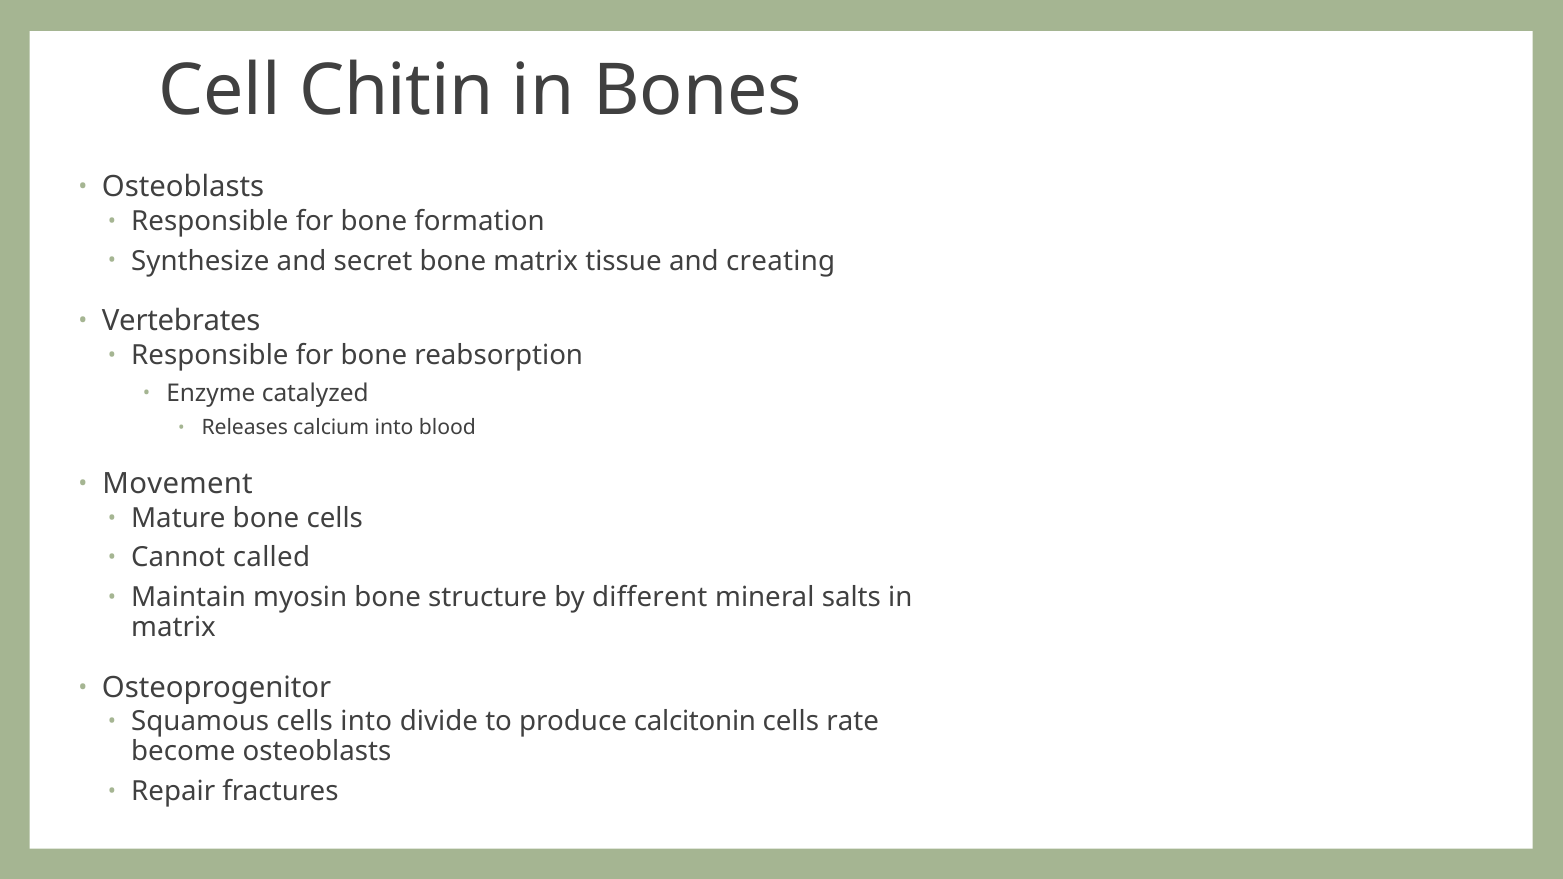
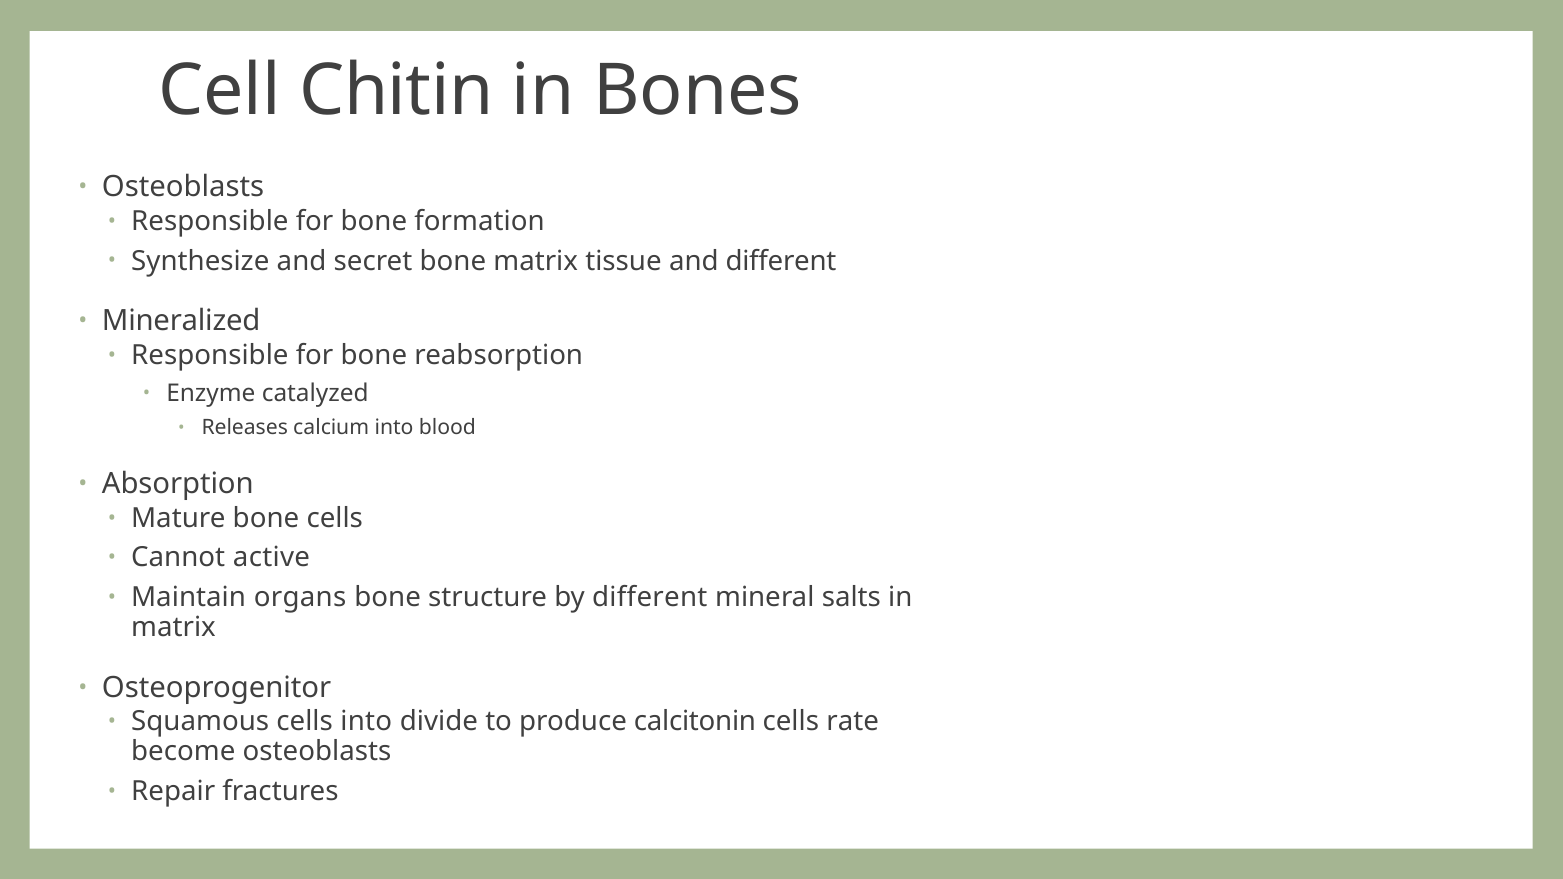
and creating: creating -> different (781, 261)
Vertebrates: Vertebrates -> Mineralized (181, 321)
Movement: Movement -> Absorption (178, 484)
called: called -> active (271, 558)
myosin: myosin -> organs (300, 598)
